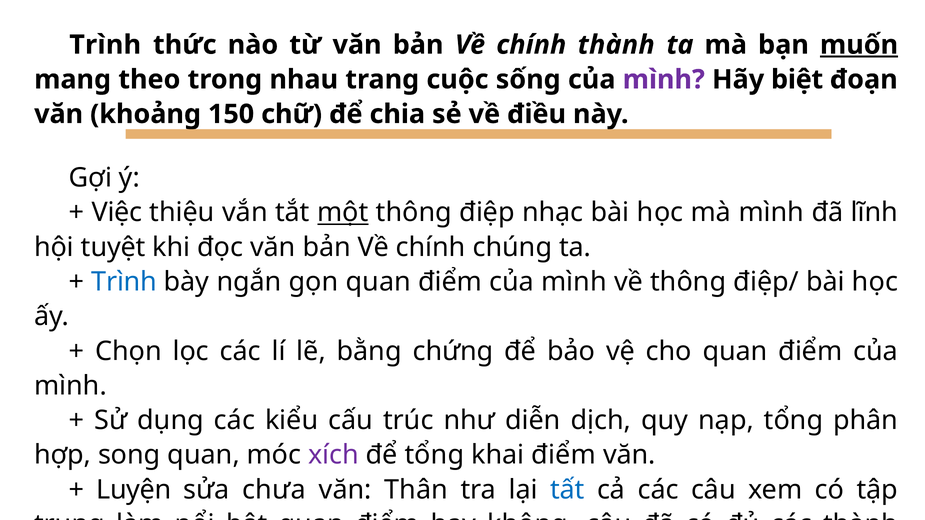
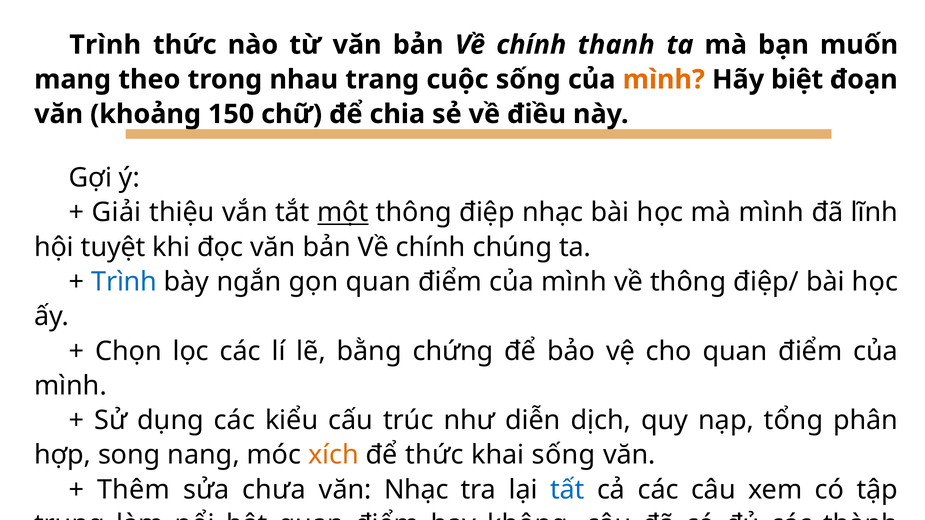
chính thành: thành -> thanh (616, 45)
muốn underline: present -> none (859, 45)
mình colour: purple -> orange (664, 80)
Việc: Việc -> Giải (117, 213)
song quan: quan -> nang (204, 455)
xích colour: purple -> orange (334, 455)
để tổng: tổng -> thức (434, 455)
khai điểm: điểm -> sống (564, 455)
Luyện: Luyện -> Thêm (134, 490)
văn Thân: Thân -> Nhạc (416, 490)
